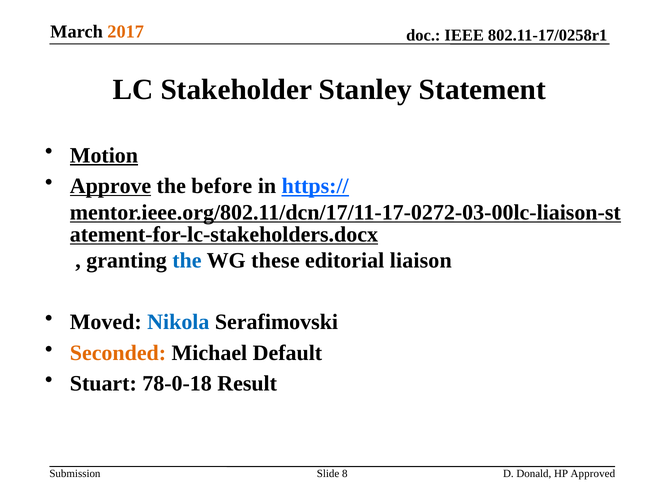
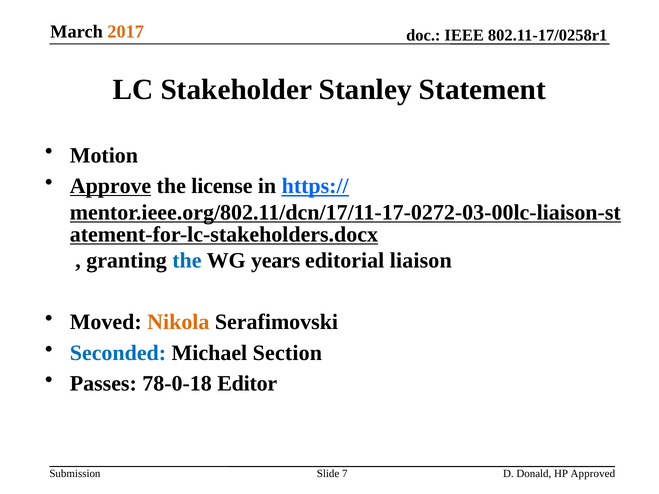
Motion underline: present -> none (104, 155)
before: before -> license (222, 186)
these: these -> years (276, 261)
Nikola colour: blue -> orange (178, 322)
Seconded colour: orange -> blue (118, 353)
Default: Default -> Section (287, 353)
Stuart: Stuart -> Passes (103, 384)
Result: Result -> Editor (247, 384)
8: 8 -> 7 (345, 474)
